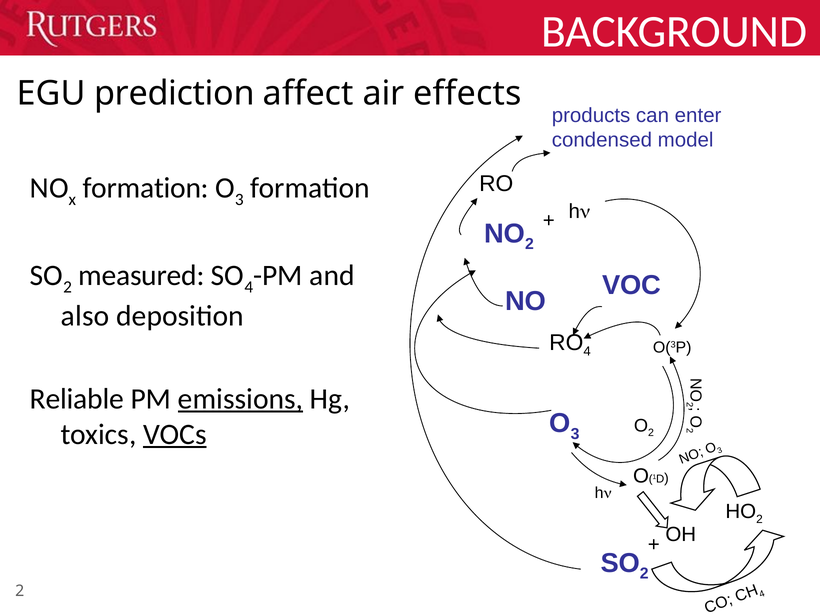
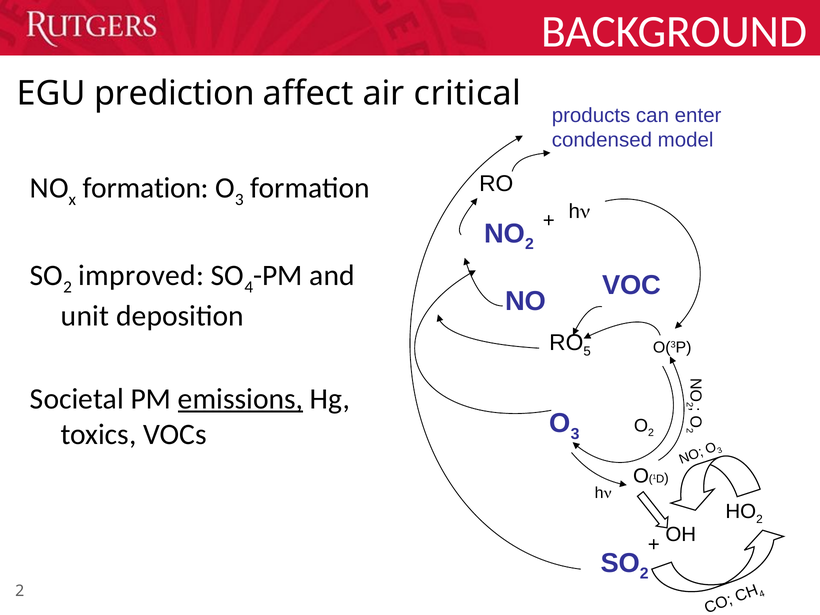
effects: effects -> critical (467, 93)
measured: measured -> improved (141, 276)
also: also -> unit (85, 316)
RO 4: 4 -> 5 (587, 351)
Reliable: Reliable -> Societal (77, 399)
VOCs underline: present -> none (175, 434)
